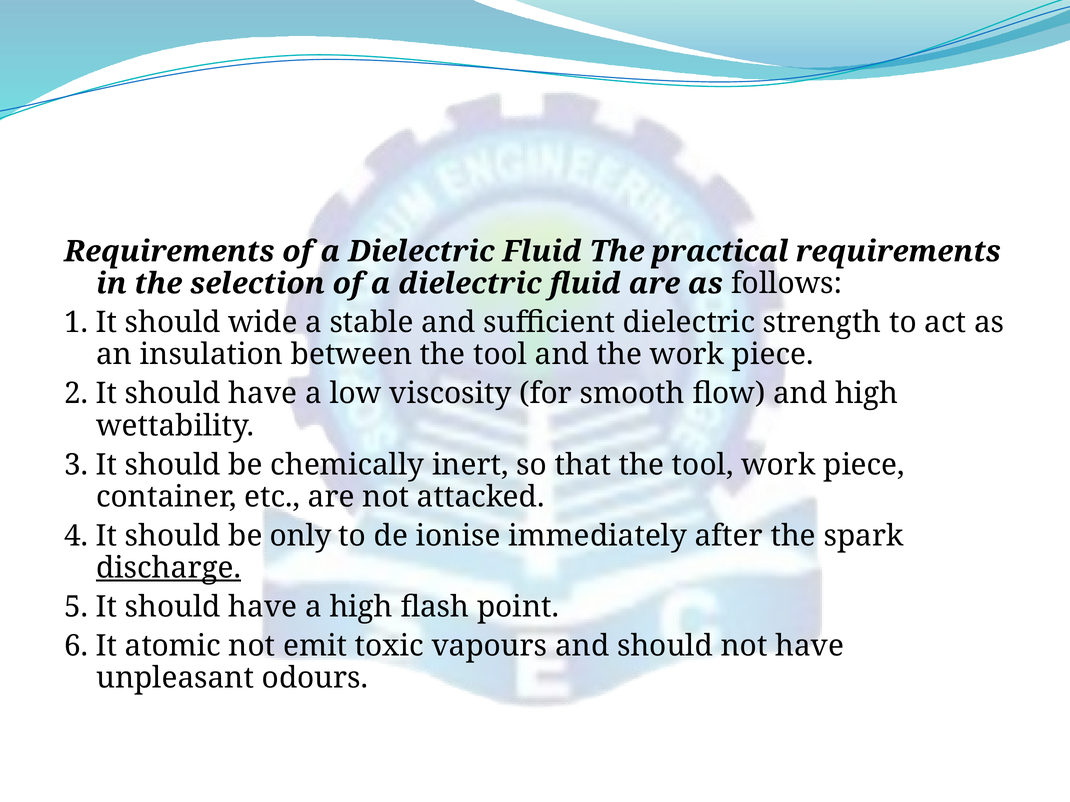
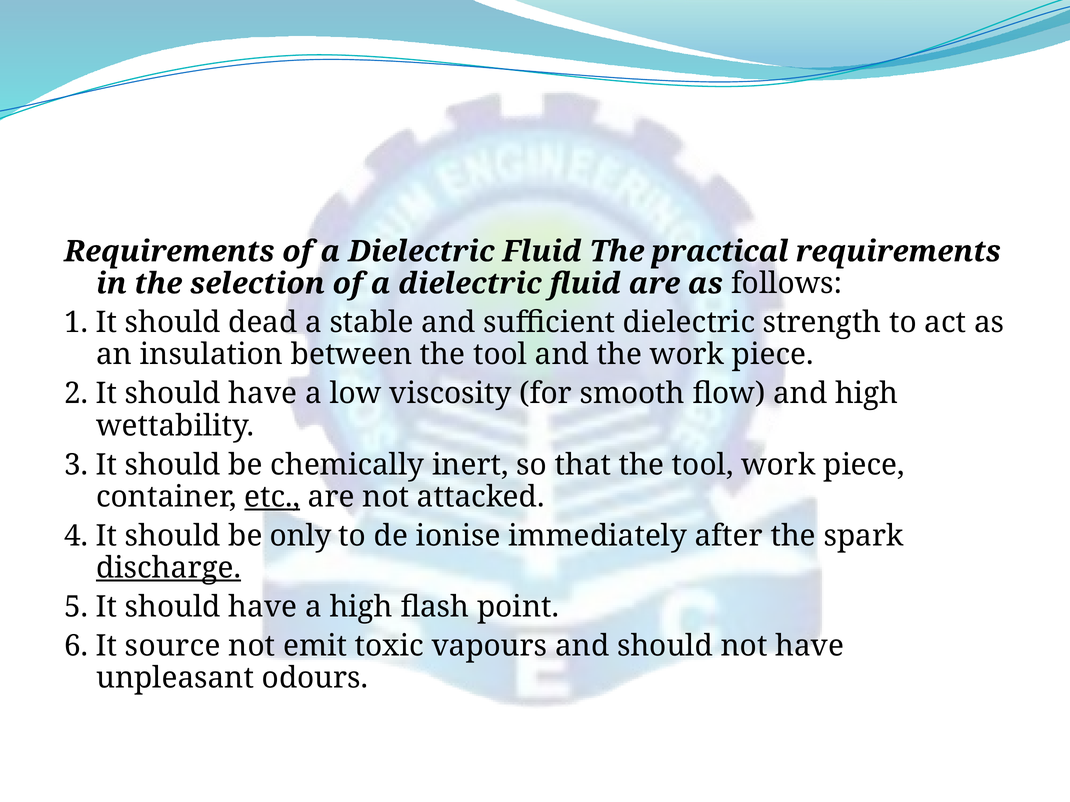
wide: wide -> dead (263, 323)
etc underline: none -> present (272, 497)
atomic: atomic -> source (173, 646)
